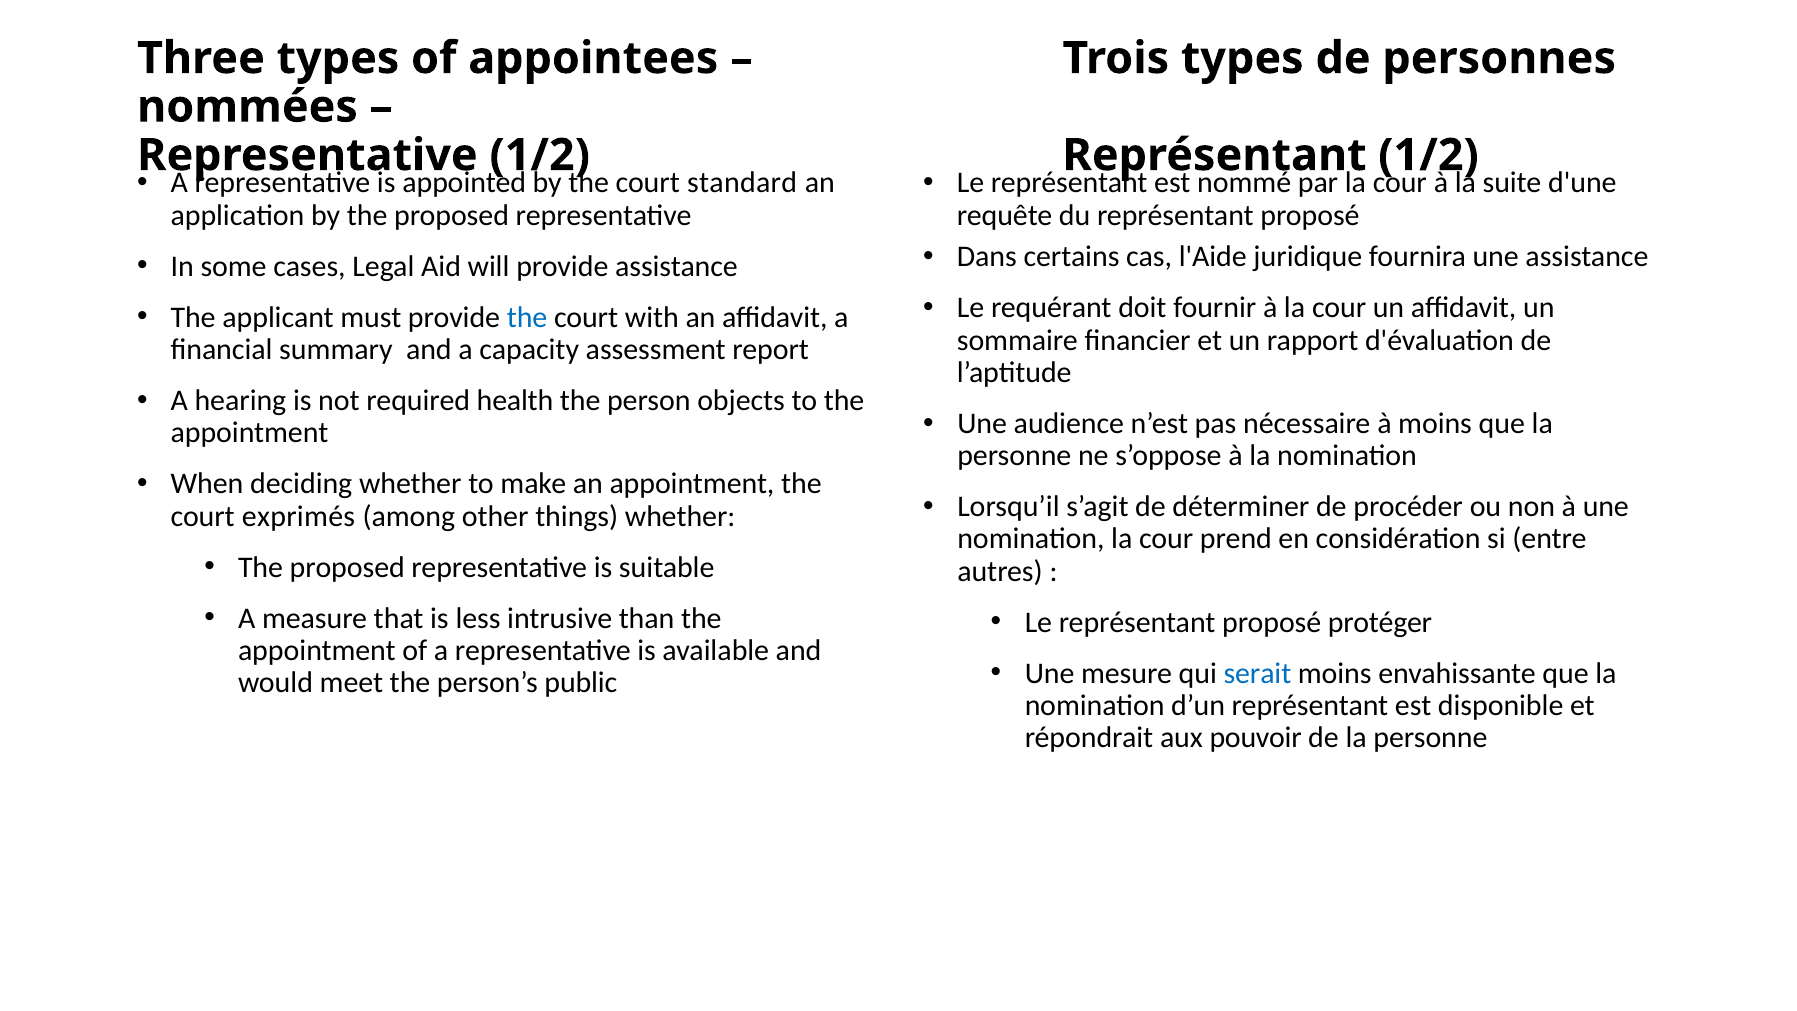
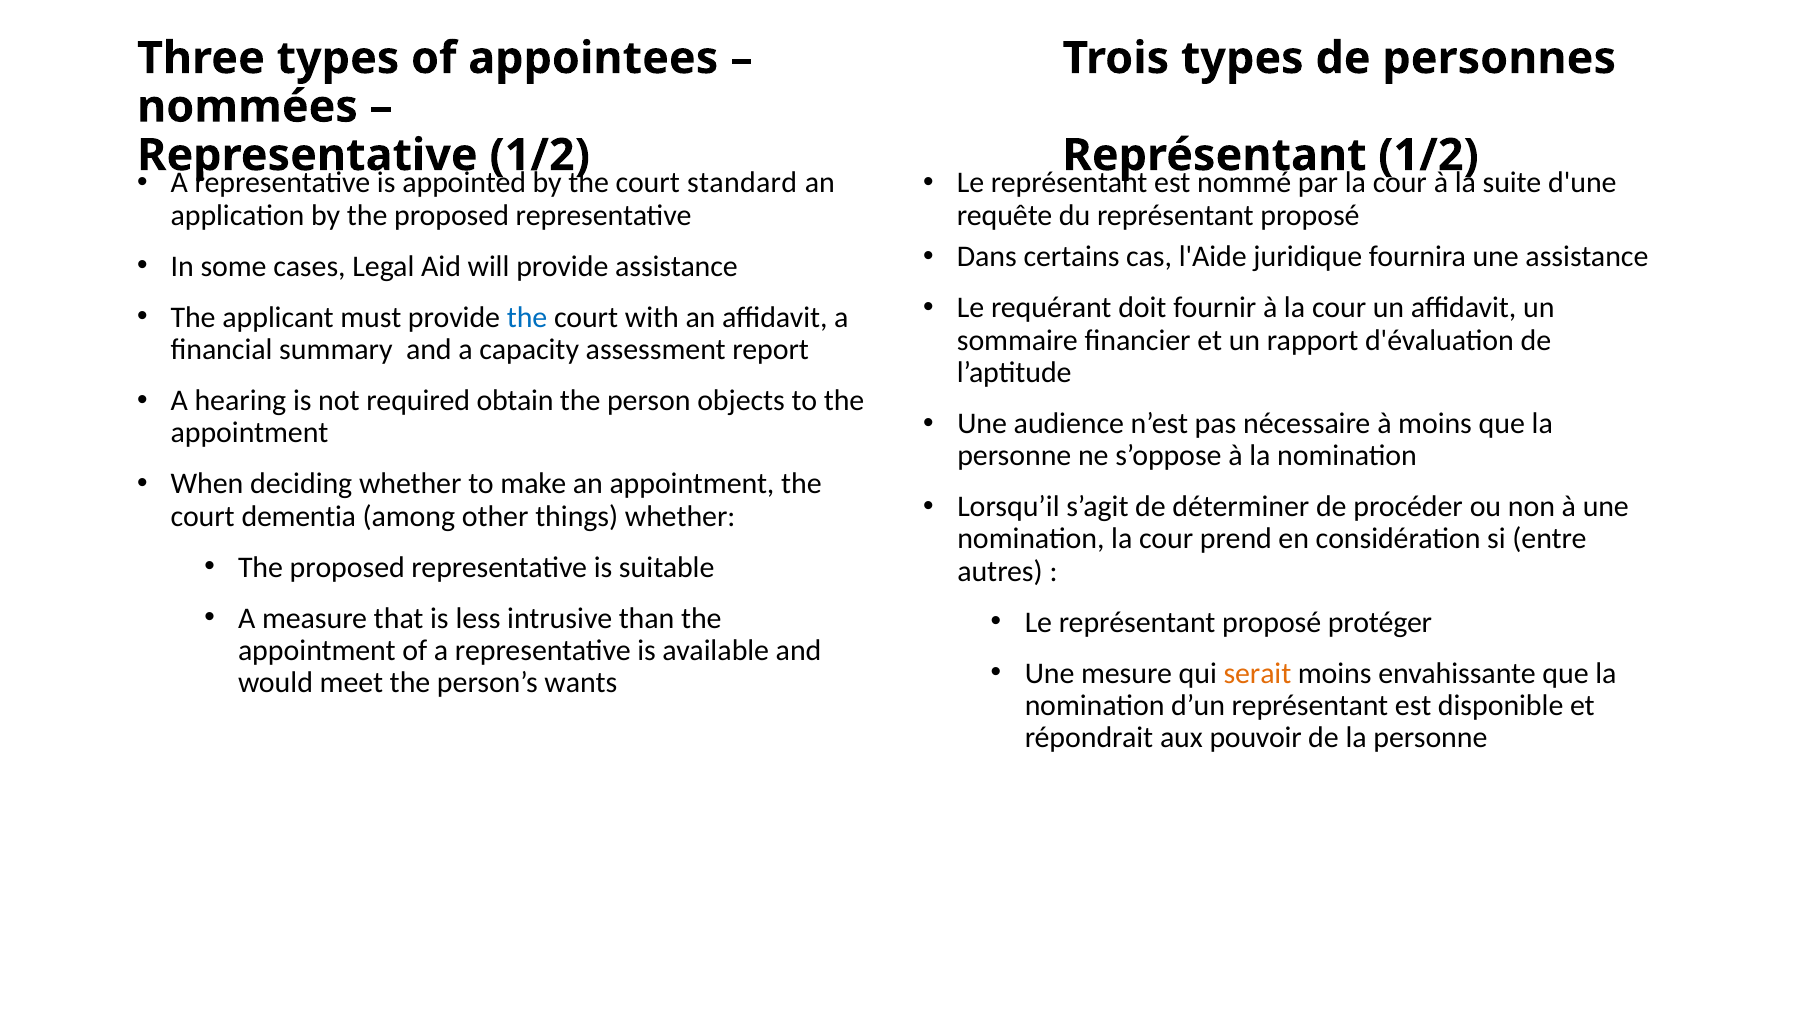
health: health -> obtain (515, 401)
exprimés: exprimés -> dementia (299, 516)
serait colour: blue -> orange (1257, 673)
public: public -> wants (581, 683)
